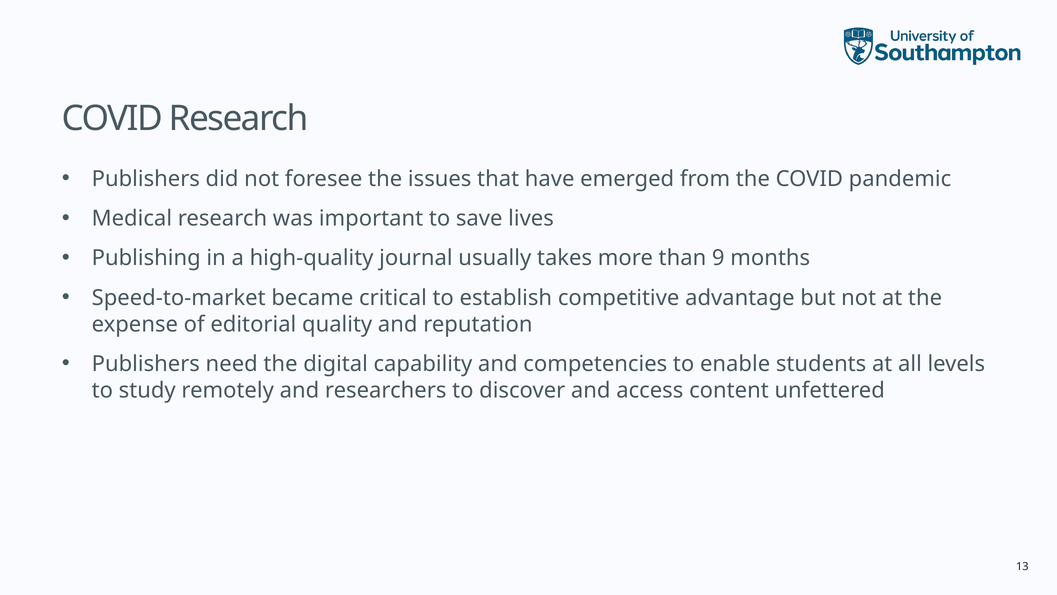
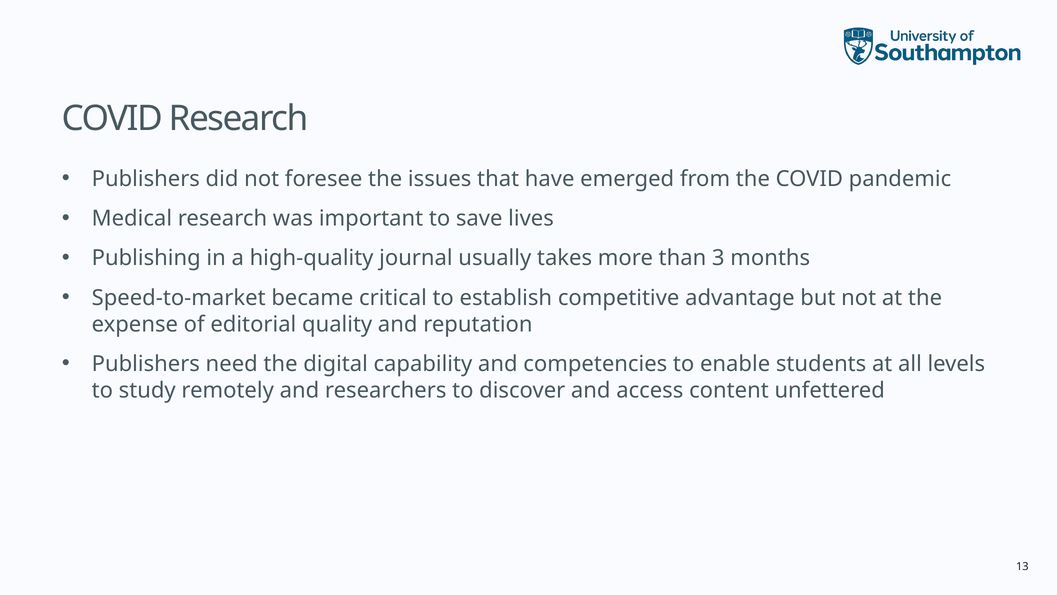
9: 9 -> 3 (718, 258)
